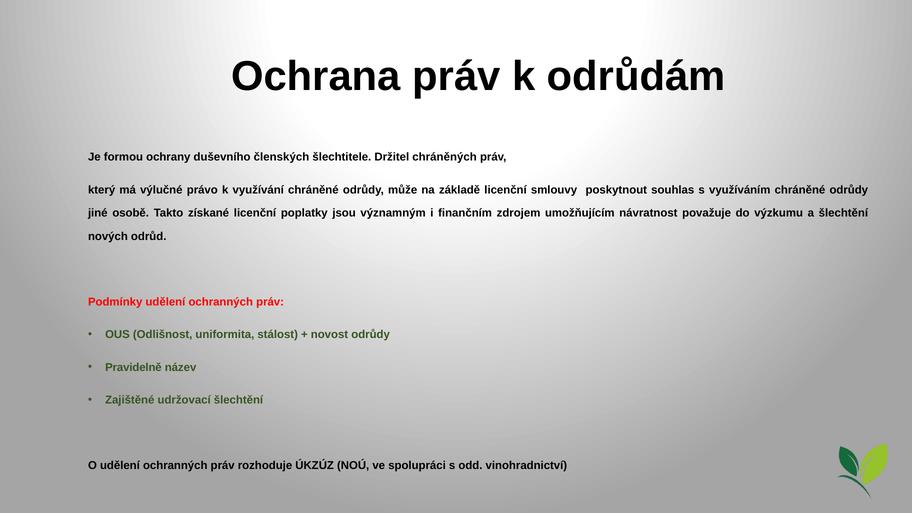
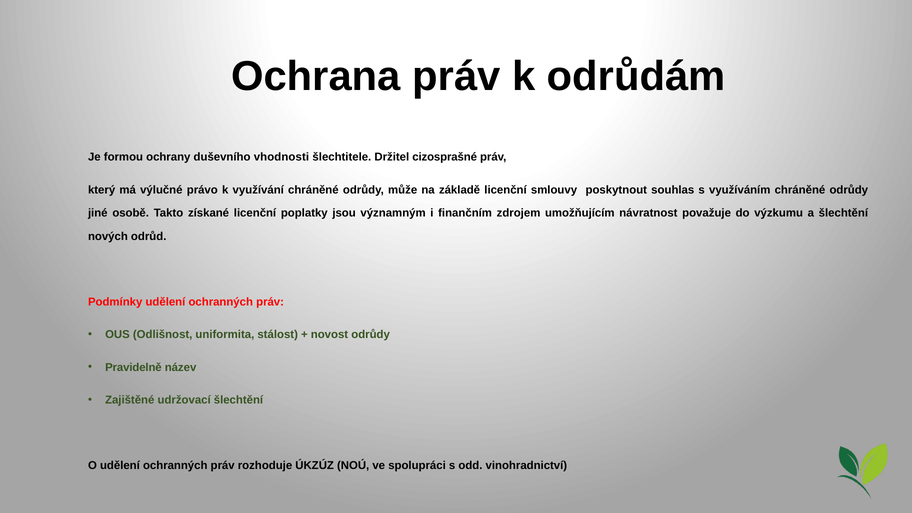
členských: členských -> vhodnosti (281, 157)
chráněných: chráněných -> cizosprašné (445, 157)
